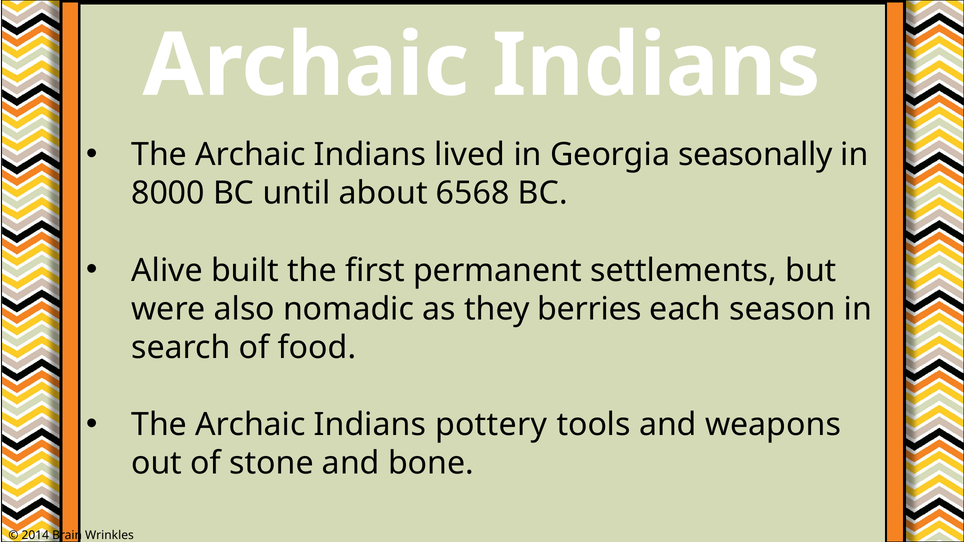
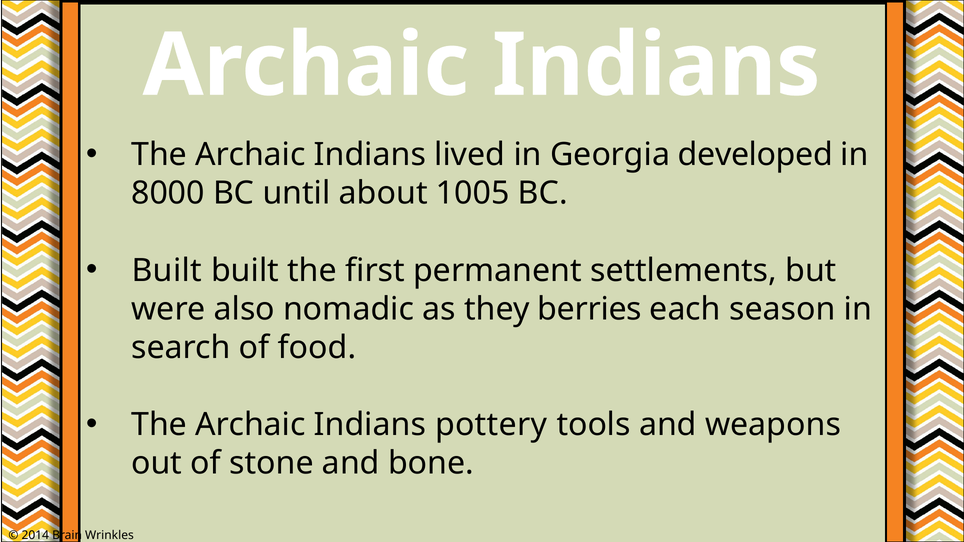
seasonally: seasonally -> developed (755, 155)
6568: 6568 -> 1005 (473, 193)
Alive: Alive -> Built (167, 271)
